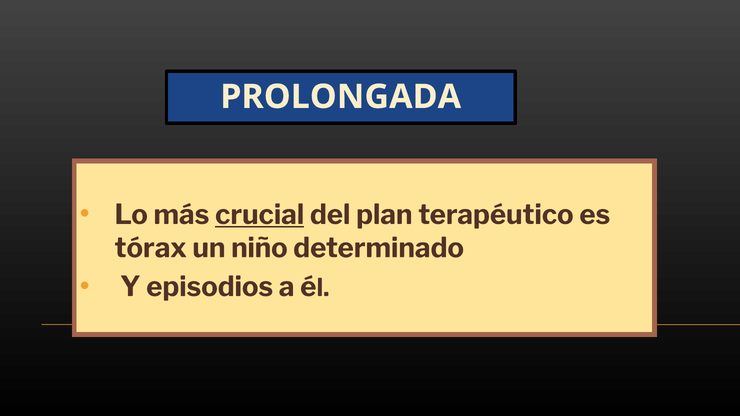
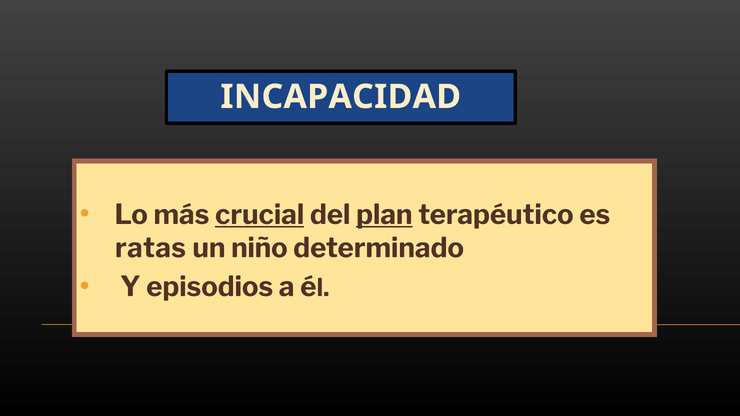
PROLONGADA: PROLONGADA -> INCAPACIDAD (341, 97)
plan underline: none -> present (384, 215)
tórax: tórax -> ratas (150, 248)
